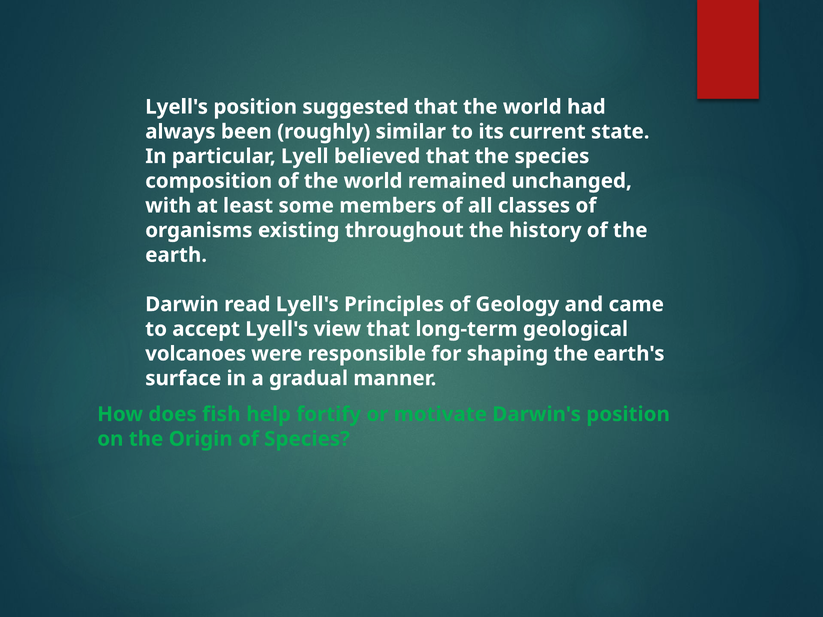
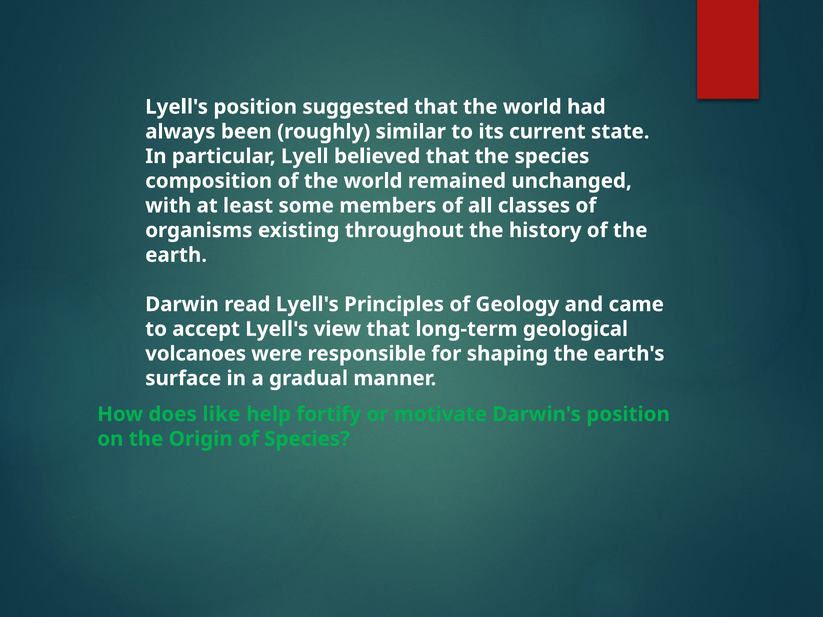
fish: fish -> like (221, 414)
